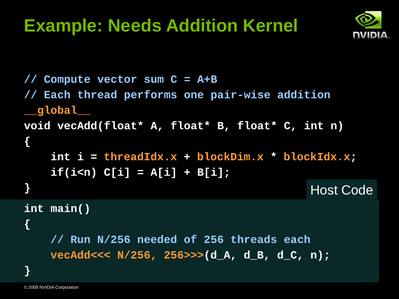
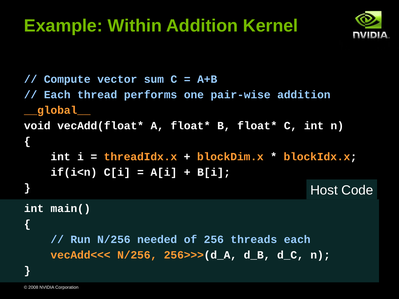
Needs: Needs -> Within (135, 26)
